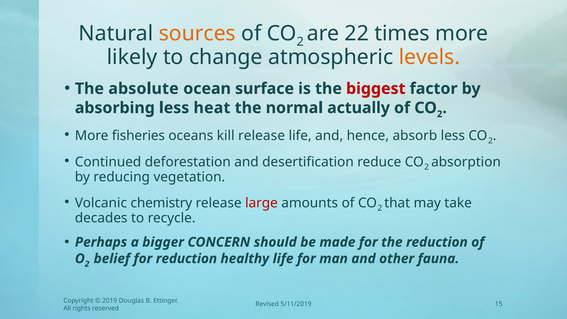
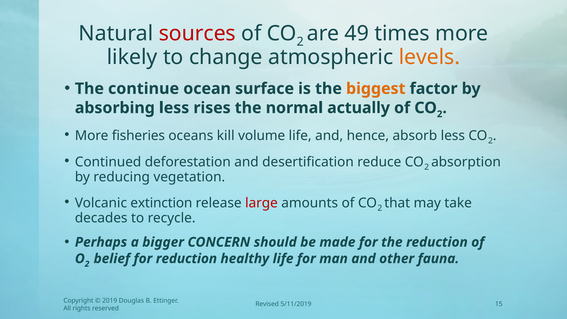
sources colour: orange -> red (197, 34)
22: 22 -> 49 (357, 34)
absolute: absolute -> continue (144, 89)
biggest colour: red -> orange (376, 89)
heat: heat -> rises (212, 108)
kill release: release -> volume (262, 136)
chemistry: chemistry -> extinction (161, 203)
